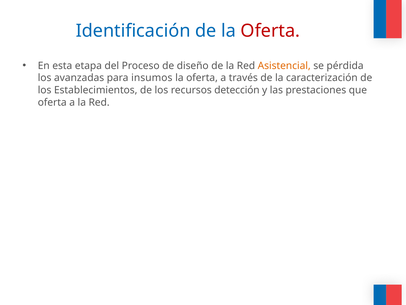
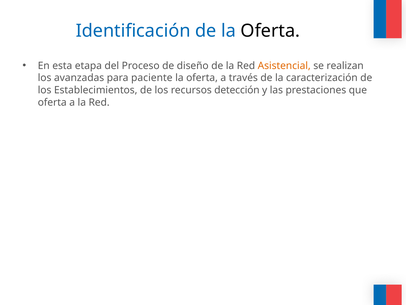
Oferta colour: red -> black (270, 31)
pérdida: pérdida -> realizan (345, 66)
insumos: insumos -> paciente (152, 78)
